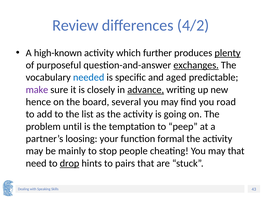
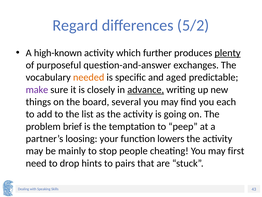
Review: Review -> Regard (75, 25)
4/2: 4/2 -> 5/2 (193, 25)
exchanges underline: present -> none (196, 65)
needed colour: blue -> orange (89, 77)
hence: hence -> things (38, 102)
road: road -> each (226, 102)
until: until -> brief (72, 126)
formal: formal -> lowers (171, 138)
may that: that -> first (236, 151)
drop underline: present -> none (70, 163)
